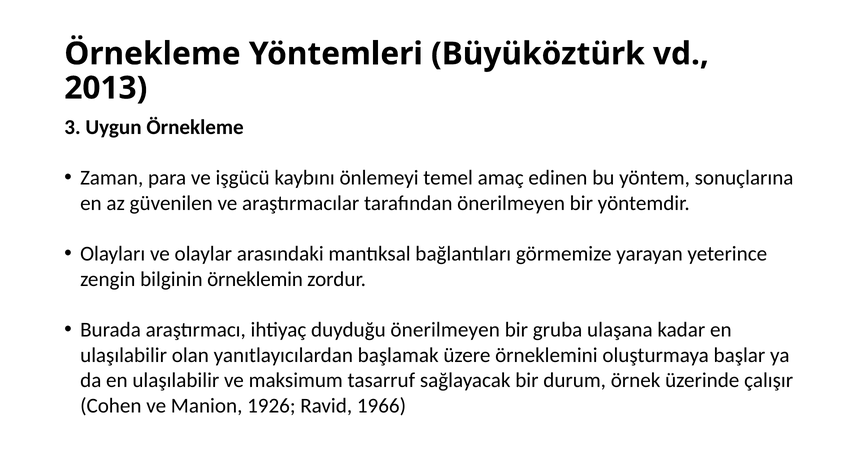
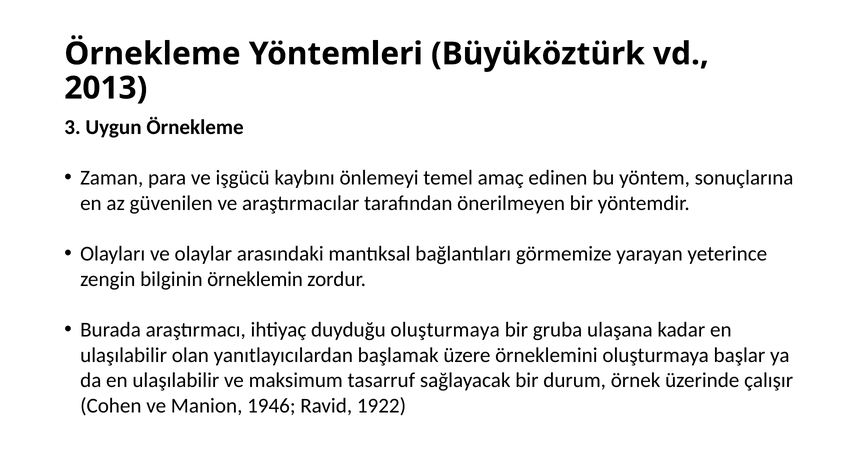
duyduğu önerilmeyen: önerilmeyen -> oluşturmaya (445, 330)
1926: 1926 -> 1946 (271, 406)
1966: 1966 -> 1922 (381, 406)
